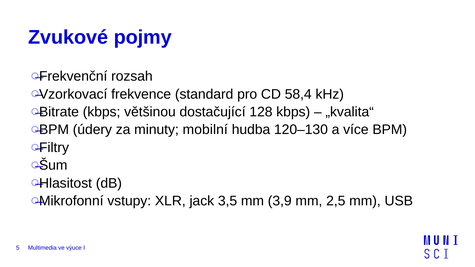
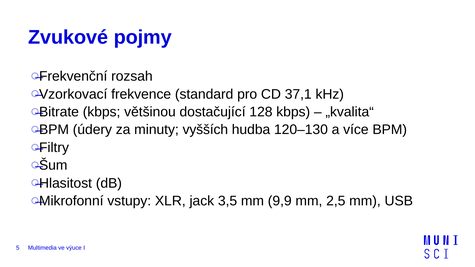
58,4: 58,4 -> 37,1 (298, 94)
mobilní: mobilní -> vyšších (205, 130)
3,9: 3,9 -> 9,9 (280, 201)
